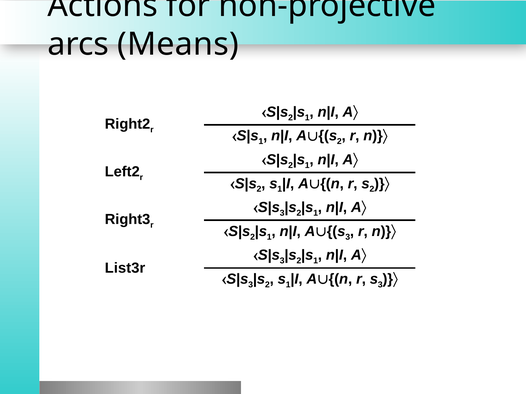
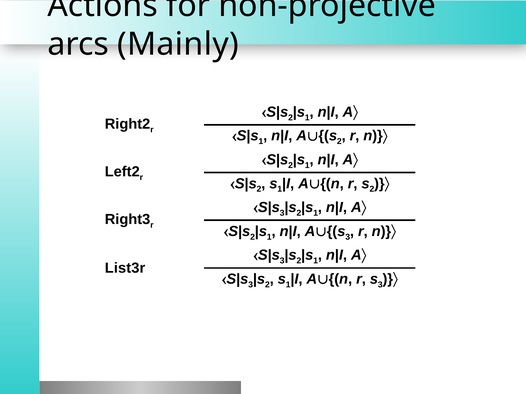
Means: Means -> Mainly (178, 44)
